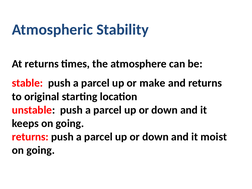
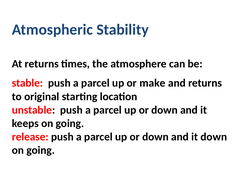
returns: returns -> release (30, 137)
it moist: moist -> down (214, 137)
